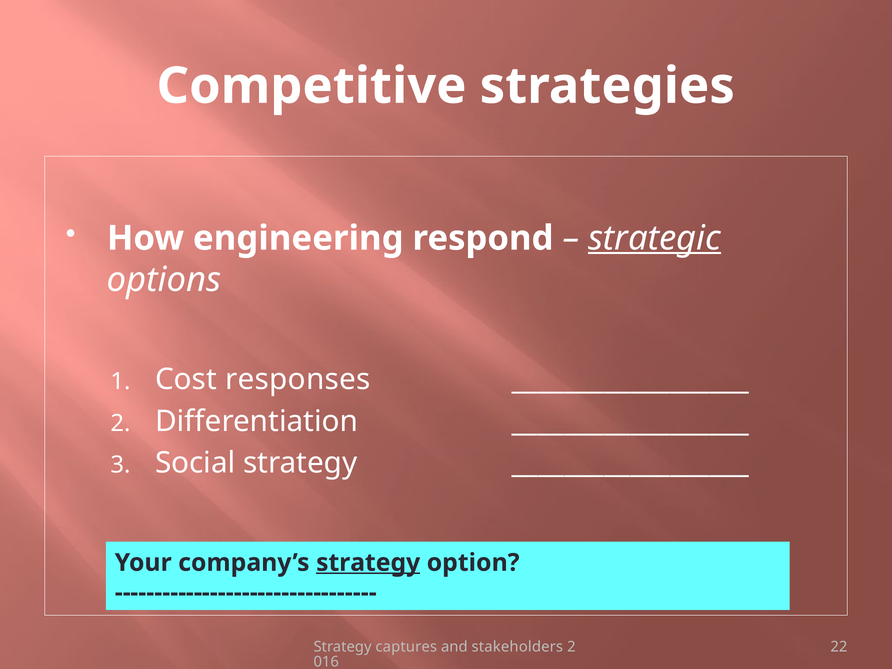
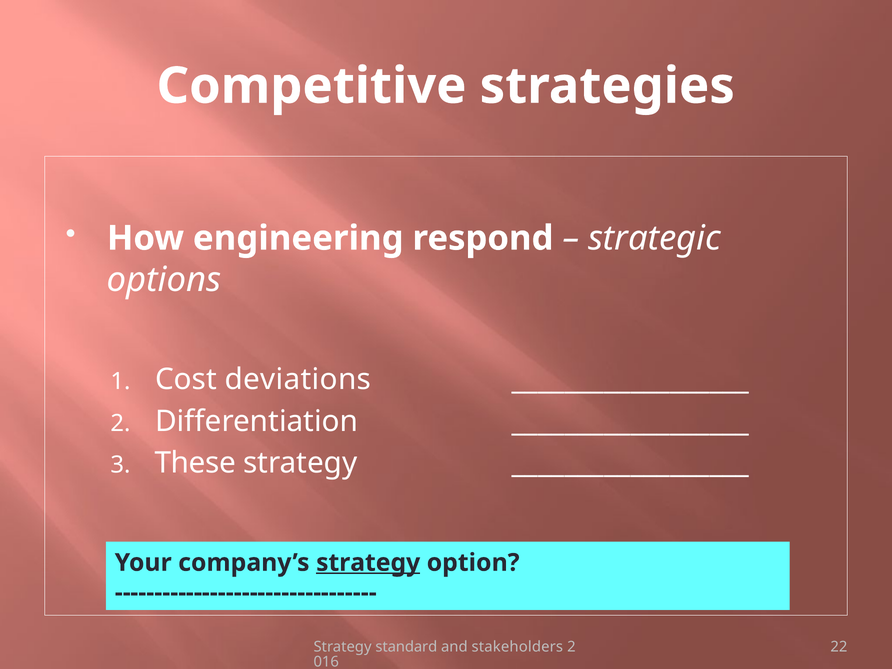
strategic underline: present -> none (654, 238)
responses: responses -> deviations (298, 380)
Social: Social -> These (195, 463)
captures: captures -> standard (406, 647)
